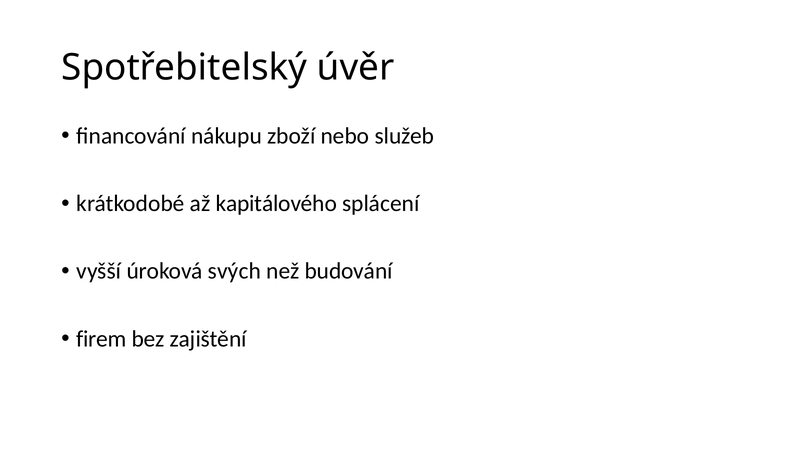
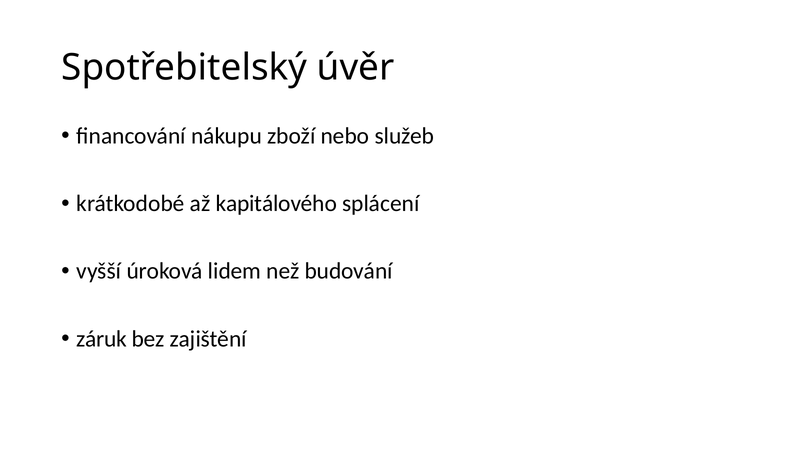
svých: svých -> lidem (235, 271)
firem: firem -> záruk (101, 339)
